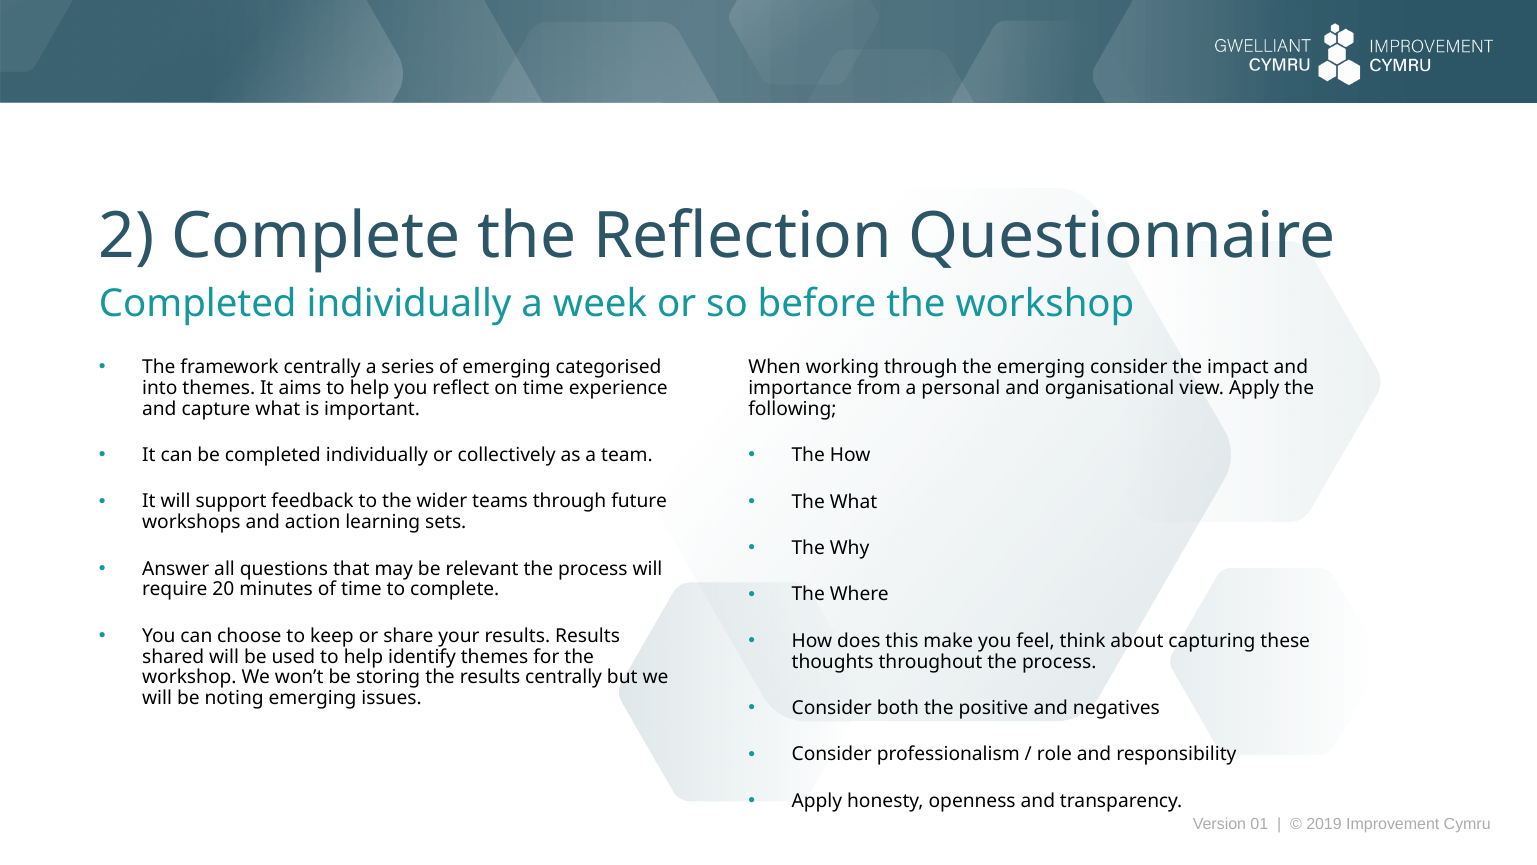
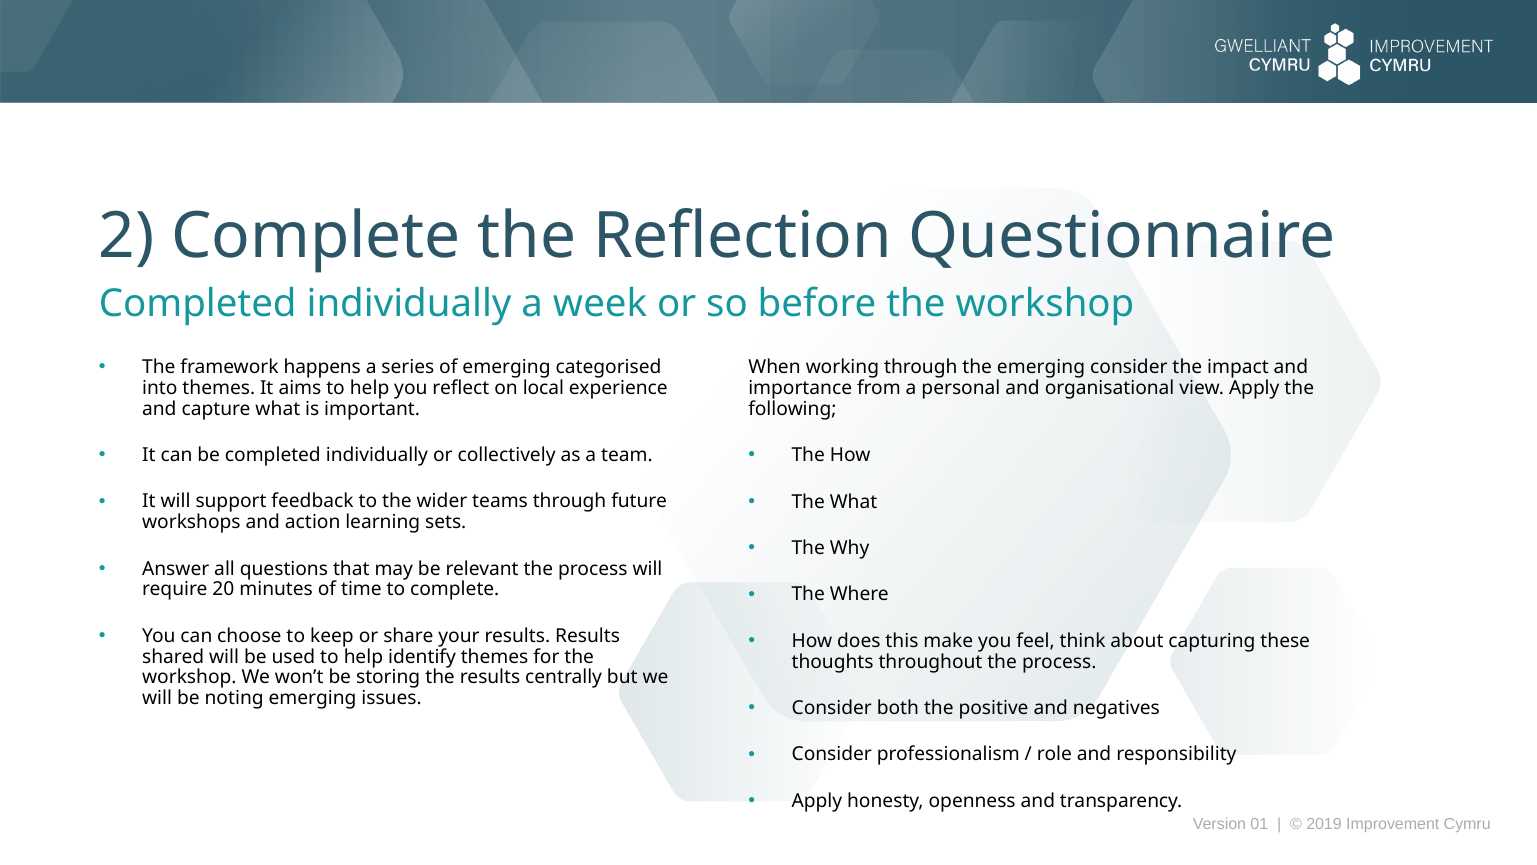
framework centrally: centrally -> happens (322, 367)
on time: time -> local (543, 388)
